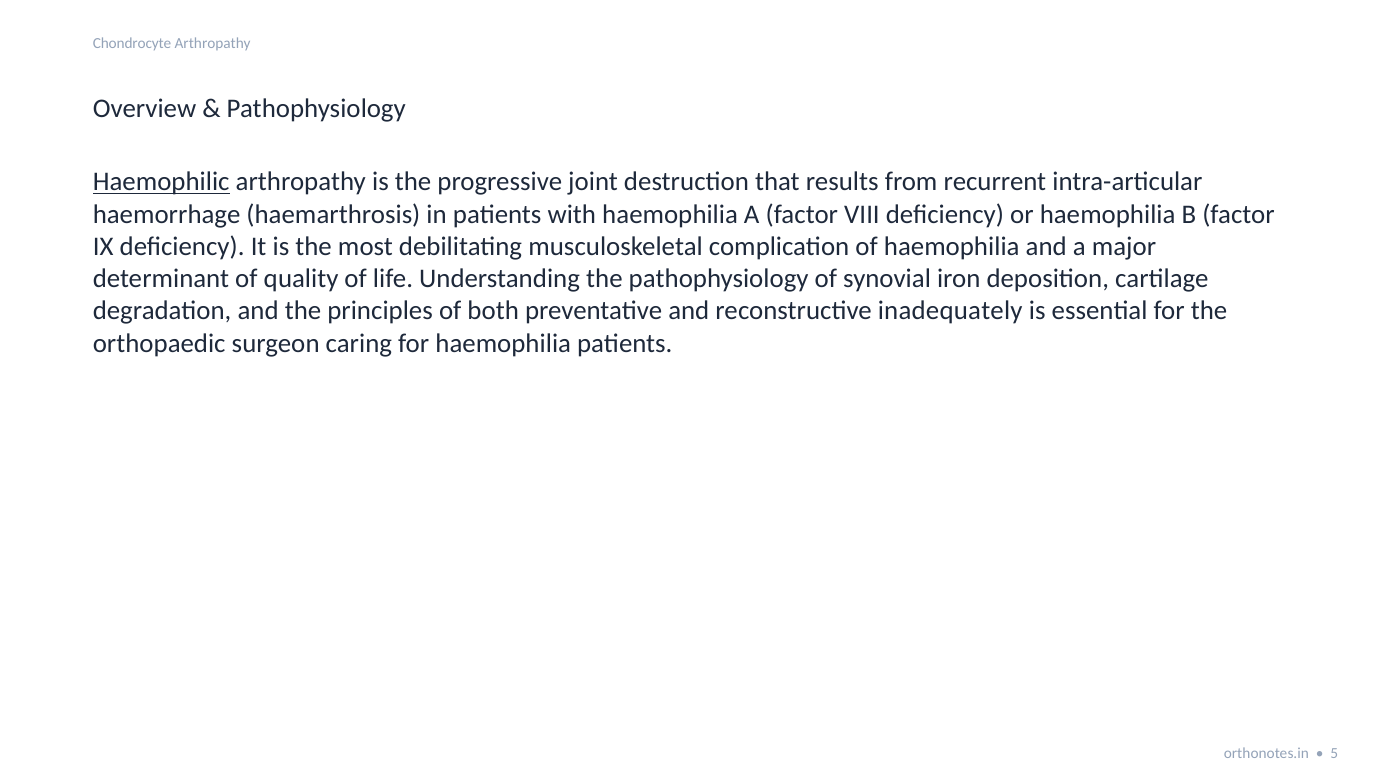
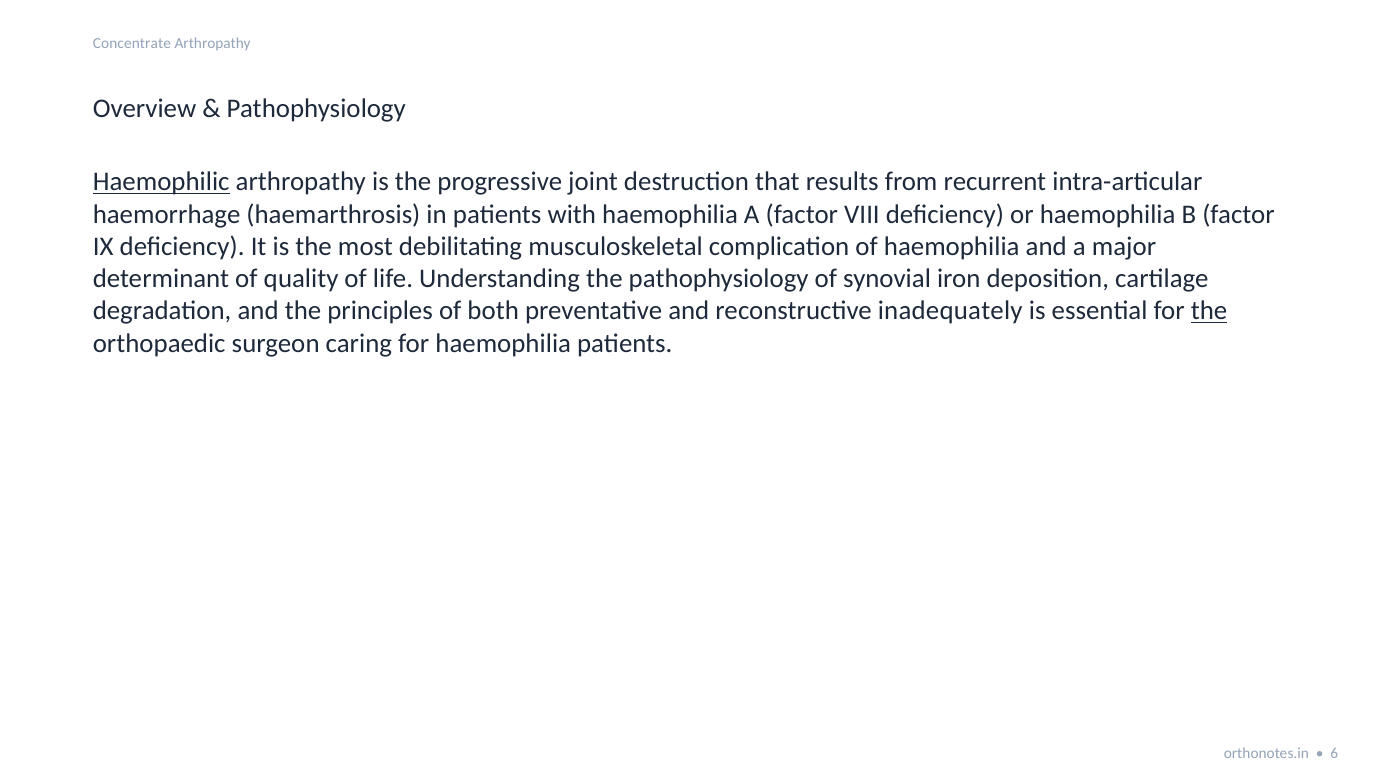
Chondrocyte: Chondrocyte -> Concentrate (132, 43)
the underline: none -> present (1209, 311)
5: 5 -> 6 (1334, 754)
